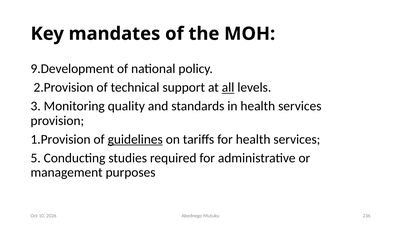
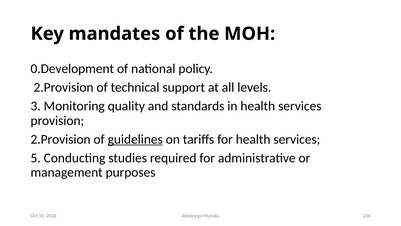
9.Development: 9.Development -> 0.Development (72, 69)
all underline: present -> none (228, 87)
1.Provision: 1.Provision -> 2.Provision (61, 139)
